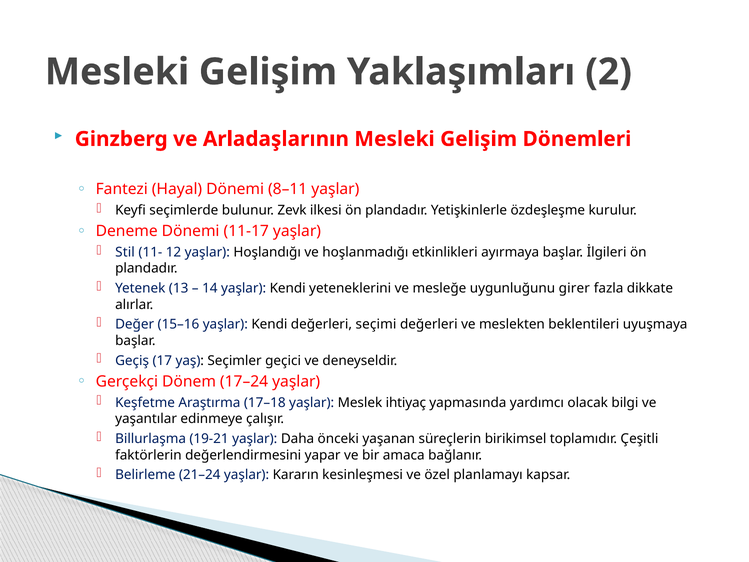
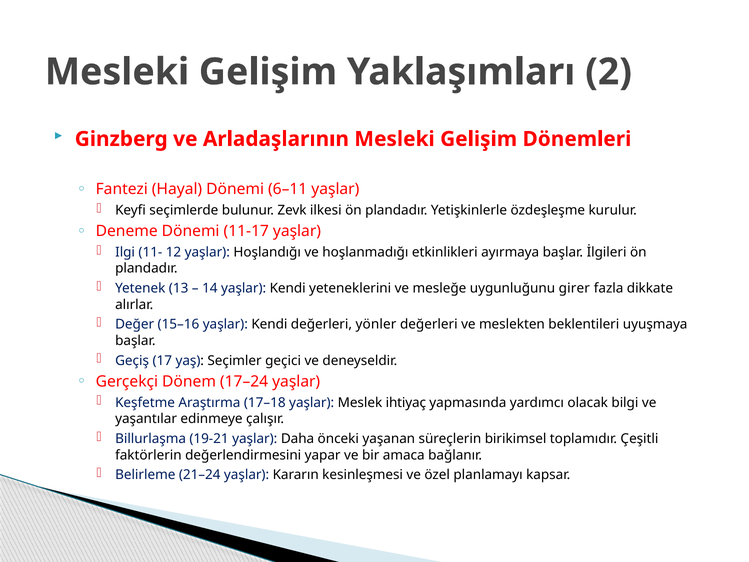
8–11: 8–11 -> 6–11 (288, 189)
Stil: Stil -> Ilgi (125, 252)
seçimi: seçimi -> yönler (376, 324)
